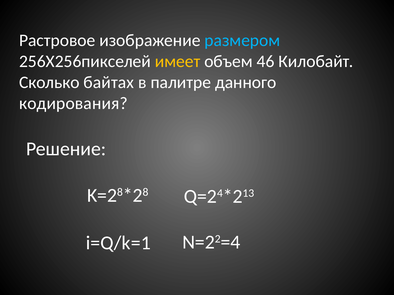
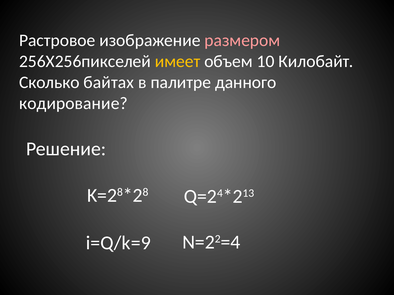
размером colour: light blue -> pink (242, 40)
46: 46 -> 10 (266, 61)
кодирования: кодирования -> кодирование (73, 104)
i=Q/k=1: i=Q/k=1 -> i=Q/k=9 (118, 243)
